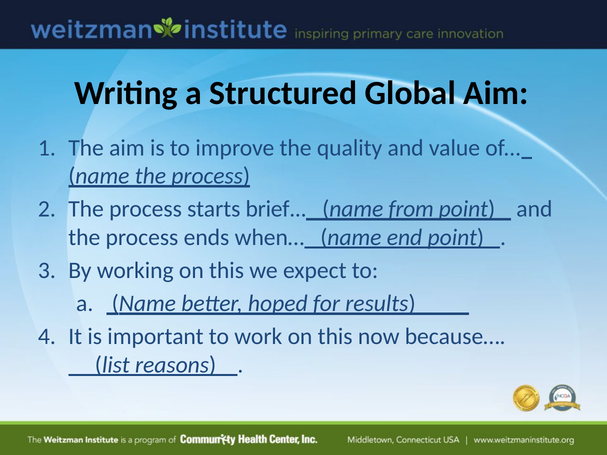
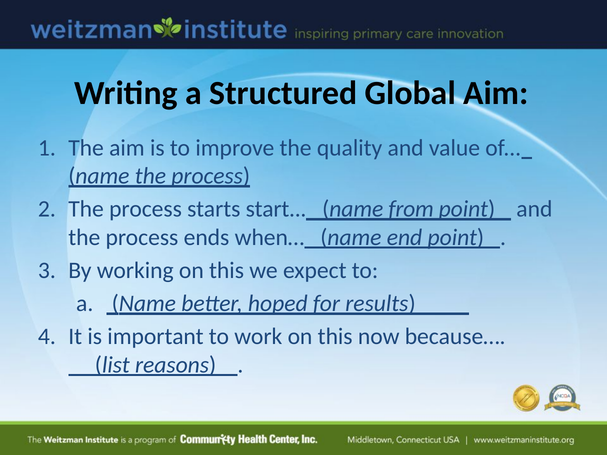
brief: brief -> start (276, 209)
